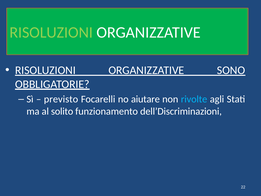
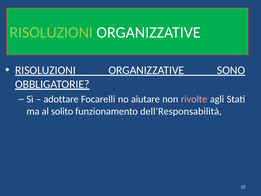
previsto: previsto -> adottare (61, 99)
rivolte colour: light blue -> pink (194, 99)
dell’Discriminazioni: dell’Discriminazioni -> dell’Responsabilità (181, 111)
